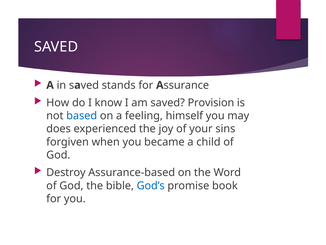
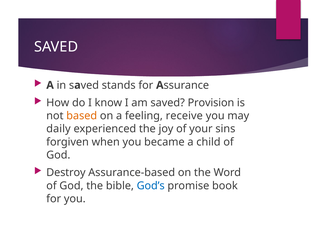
based colour: blue -> orange (82, 116)
himself: himself -> receive (184, 116)
does: does -> daily (58, 129)
